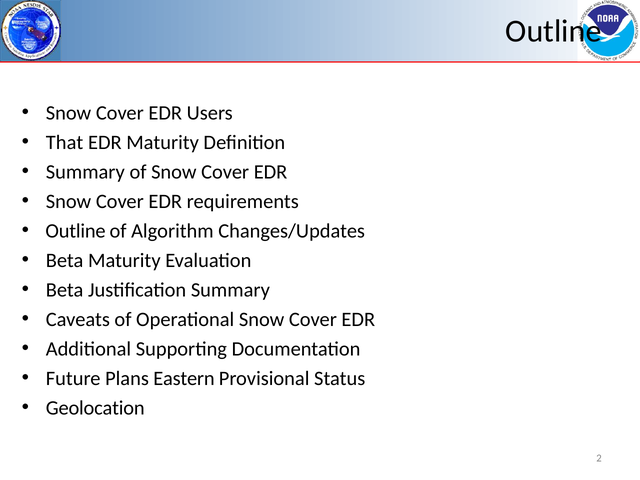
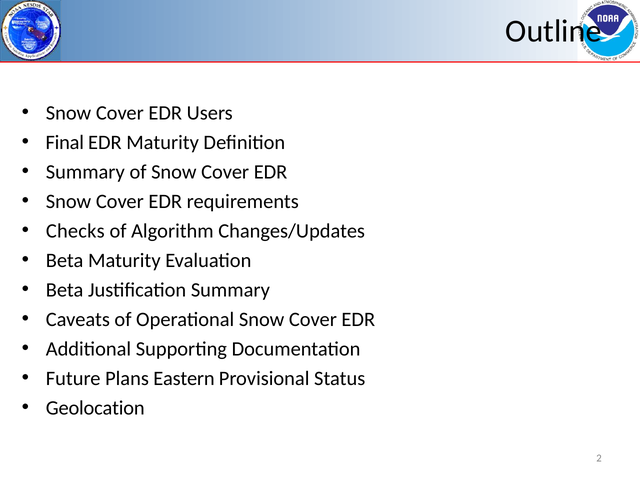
That: That -> Final (65, 142)
Outline: Outline -> Checks (75, 231)
